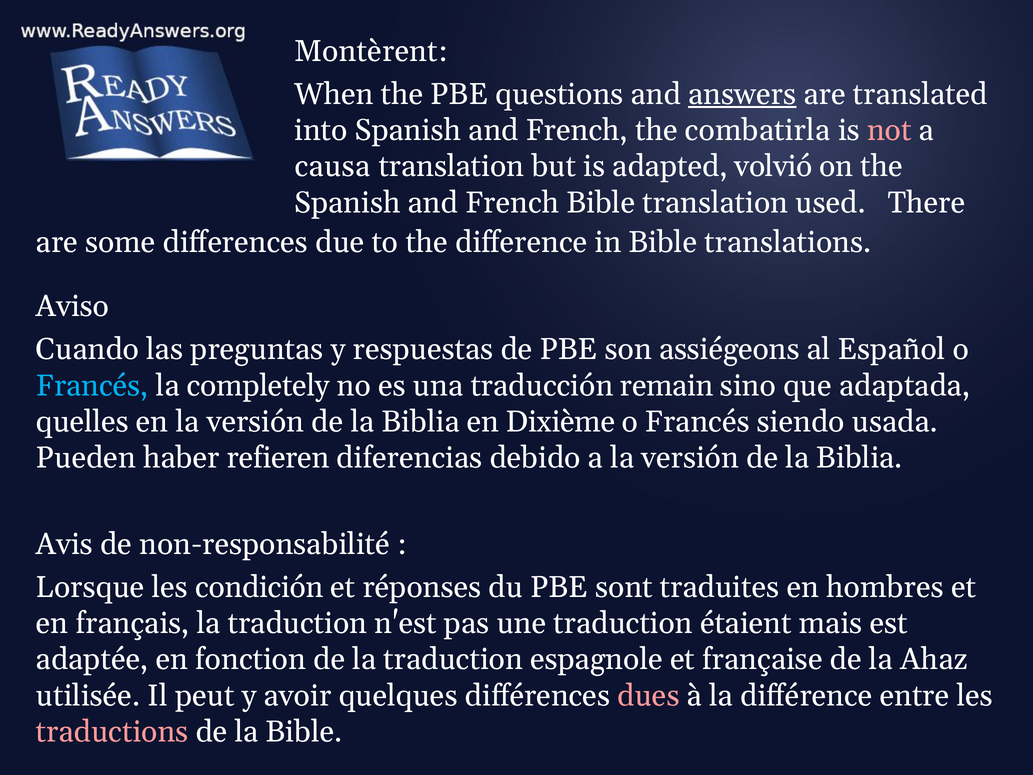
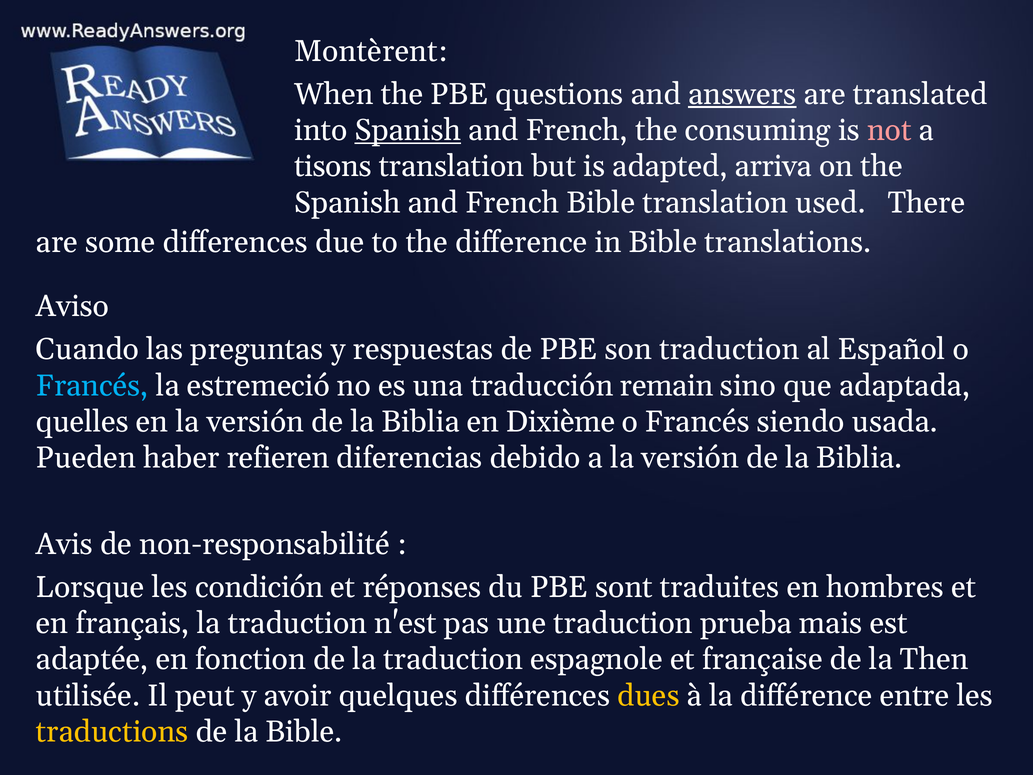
Spanish underline: none -> present (408, 130)
combatirla: combatirla -> consuming (758, 130)
causa: causa -> tisons (333, 166)
volvió: volvió -> arriva (774, 166)
son assiégeons: assiégeons -> traduction (729, 349)
completely: completely -> estremeció (258, 386)
étaient: étaient -> prueba (746, 623)
Ahaz: Ahaz -> Then (934, 659)
dues colour: pink -> yellow (648, 695)
traductions colour: pink -> yellow (112, 732)
